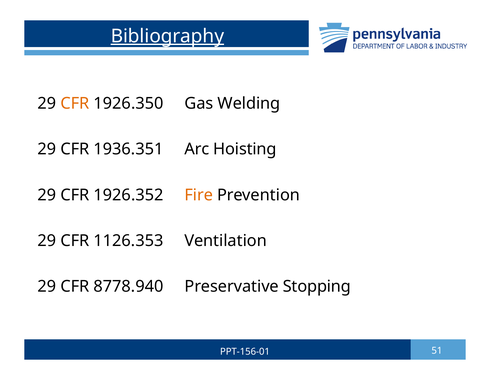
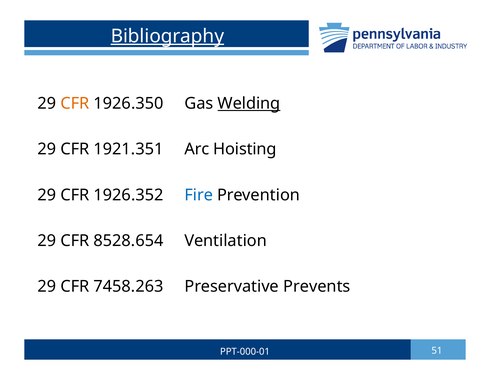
Welding underline: none -> present (249, 103)
1936.351: 1936.351 -> 1921.351 (129, 149)
Fire colour: orange -> blue (199, 195)
1126.353: 1126.353 -> 8528.654 (129, 240)
8778.940: 8778.940 -> 7458.263 (129, 286)
Stopping: Stopping -> Prevents (317, 286)
PPT-156-01: PPT-156-01 -> PPT-000-01 (245, 351)
